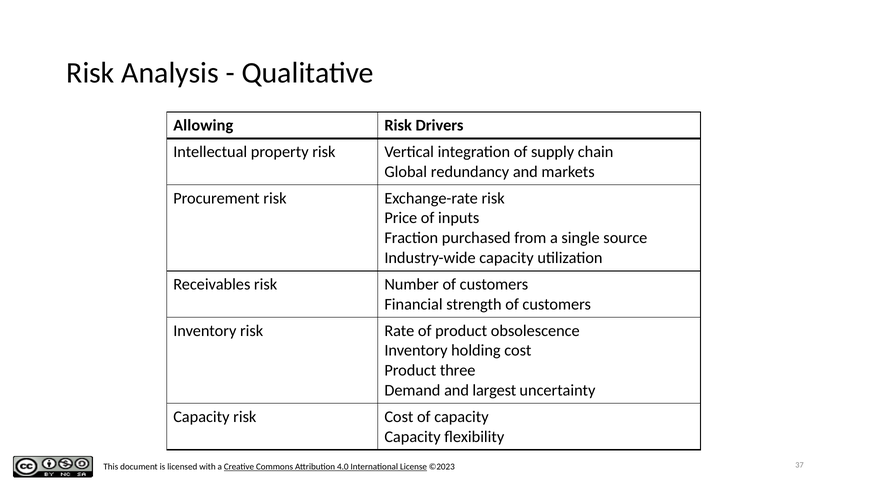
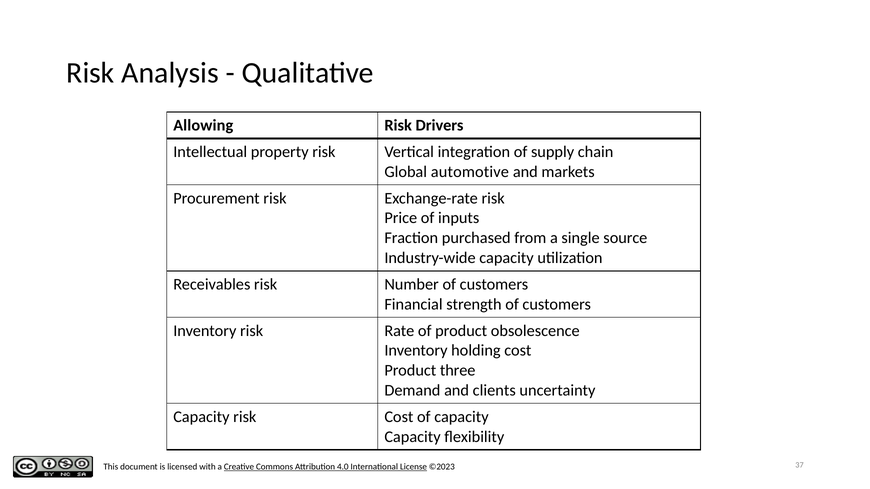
redundancy: redundancy -> automotive (470, 172)
largest: largest -> clients (494, 391)
